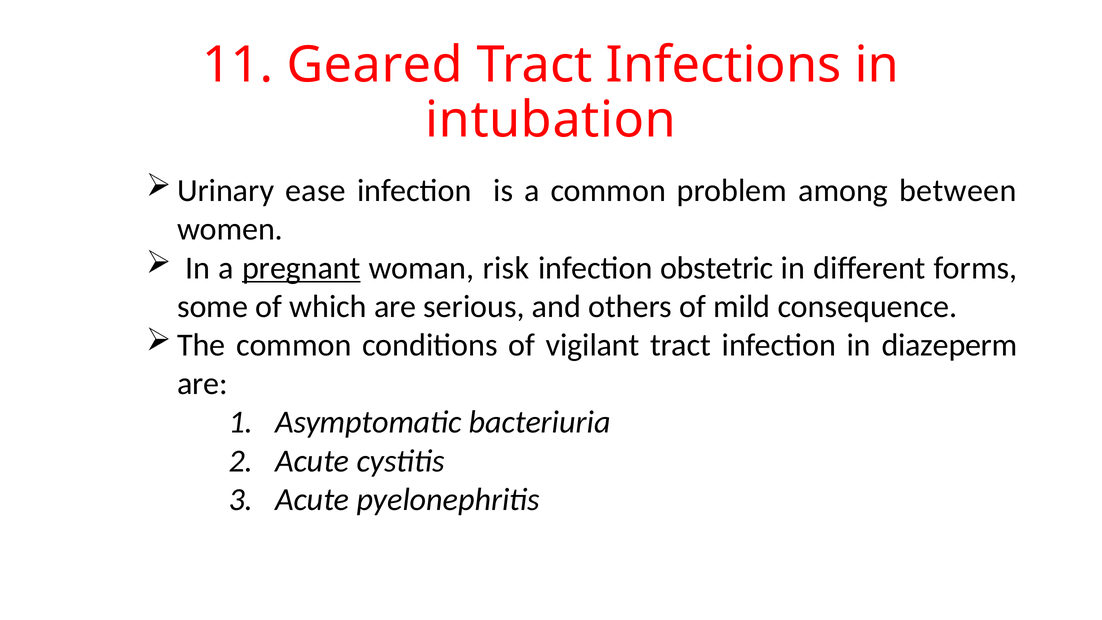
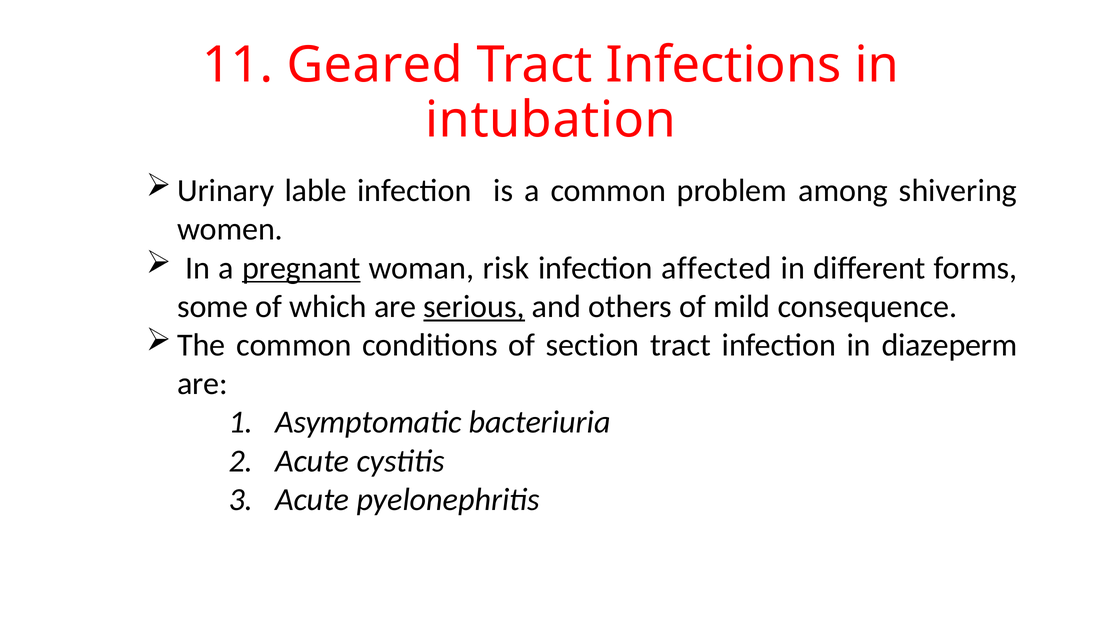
ease: ease -> lable (316, 191)
between: between -> shivering (958, 191)
obstetric: obstetric -> affected (716, 268)
serious underline: none -> present (474, 306)
vigilant: vigilant -> section (593, 345)
